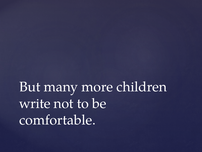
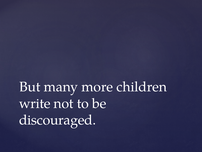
comfortable: comfortable -> discouraged (58, 120)
